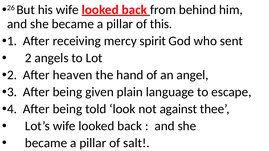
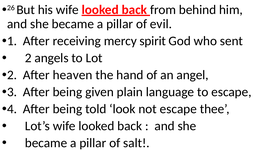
this: this -> evil (161, 24)
not against: against -> escape (178, 109)
